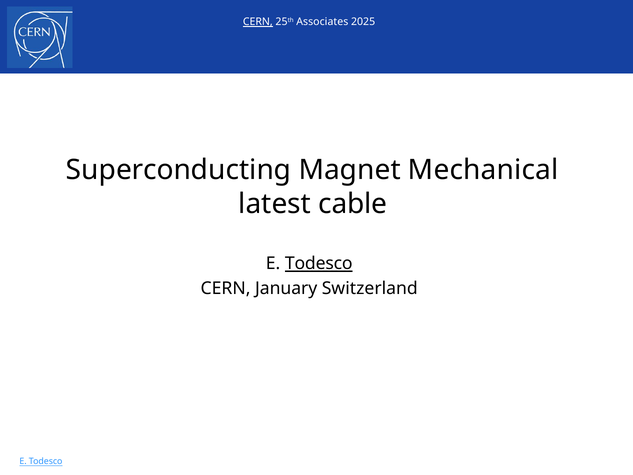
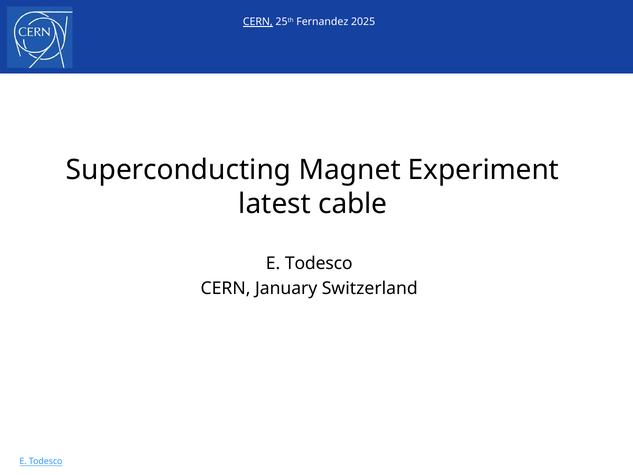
Associates: Associates -> Fernandez (322, 22)
Mechanical: Mechanical -> Experiment (483, 170)
Todesco underline: present -> none (319, 264)
